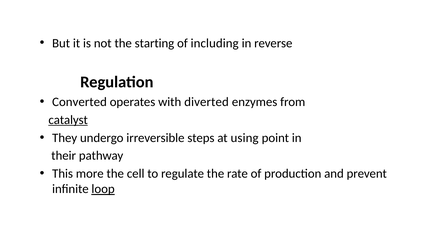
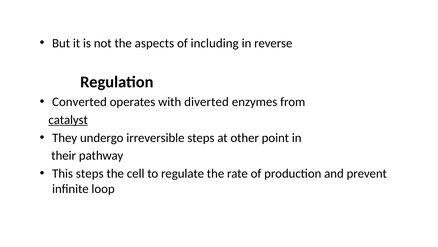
starting: starting -> aspects (154, 43)
using: using -> other (245, 138)
This more: more -> steps (90, 174)
loop underline: present -> none (103, 189)
